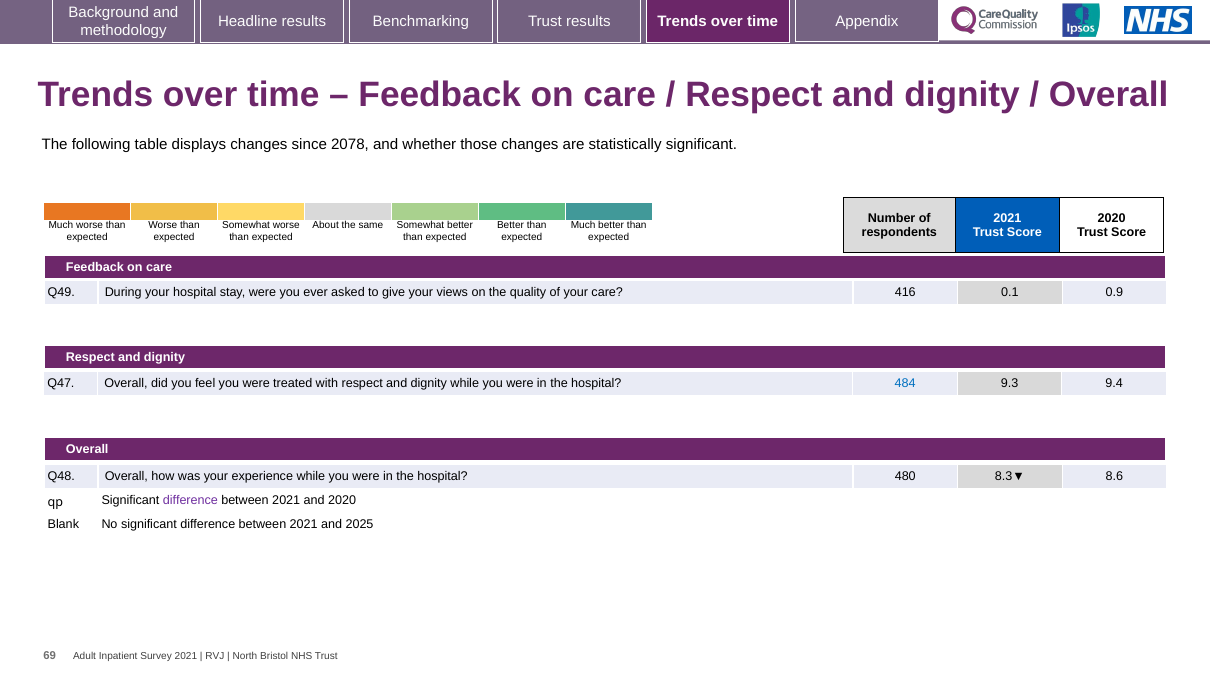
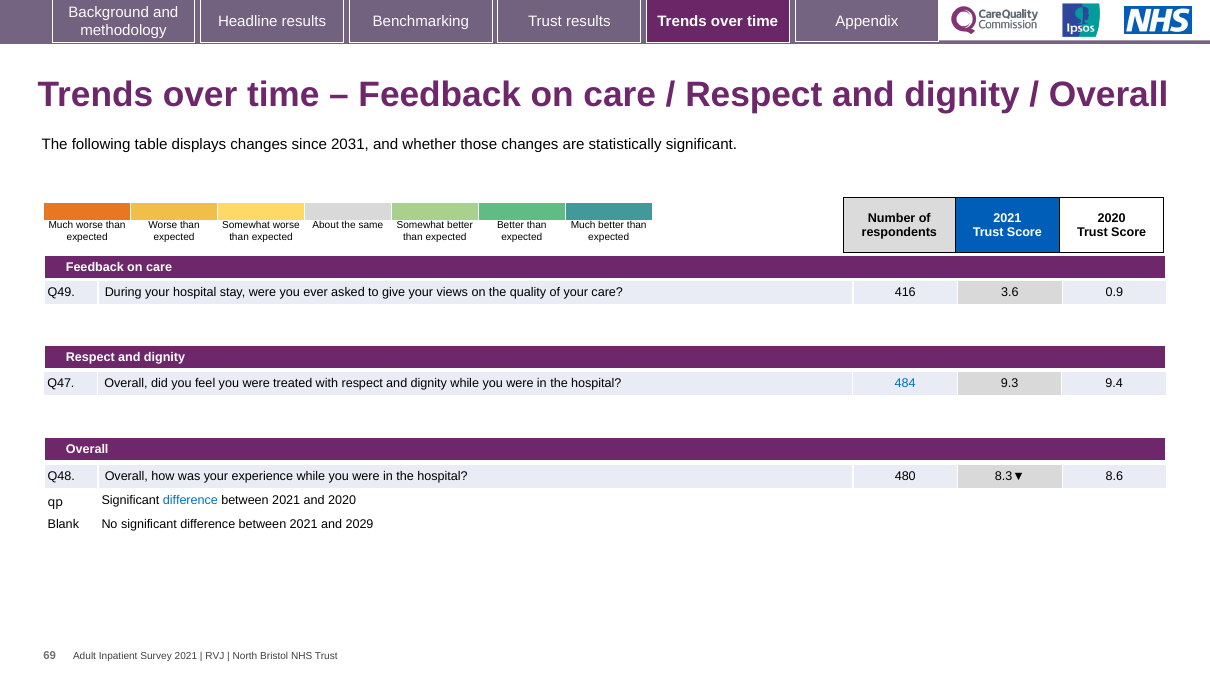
2078: 2078 -> 2031 (350, 145)
0.1: 0.1 -> 3.6 (1010, 293)
difference colour: purple -> blue (190, 501)
2025: 2025 -> 2029 (360, 525)
